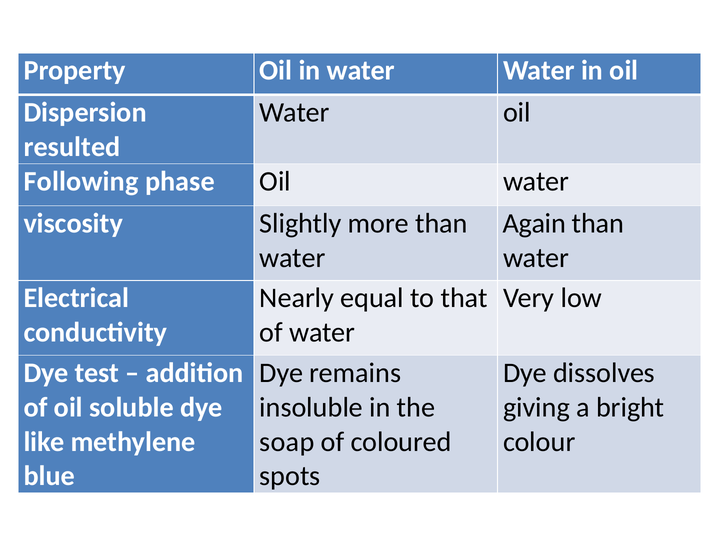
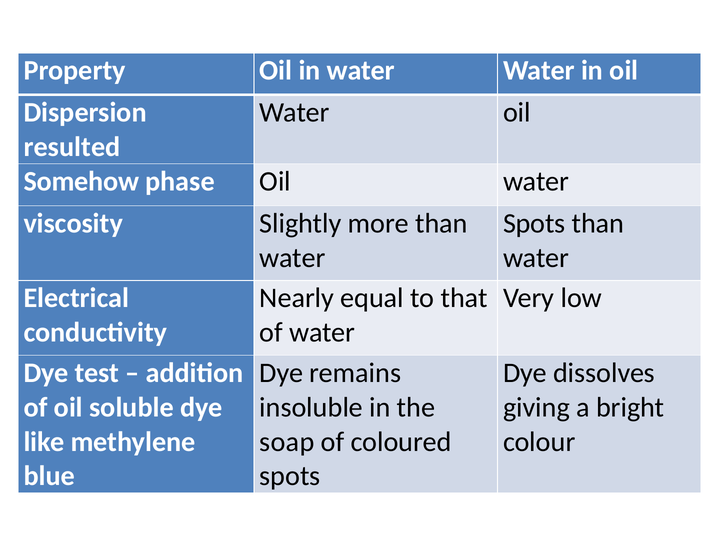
Following: Following -> Somehow (81, 181)
Again: Again -> Spots (534, 223)
